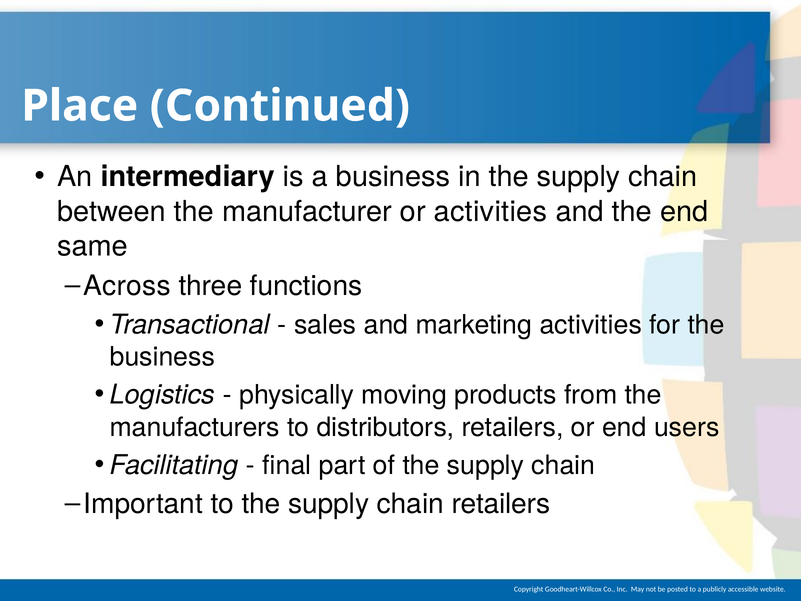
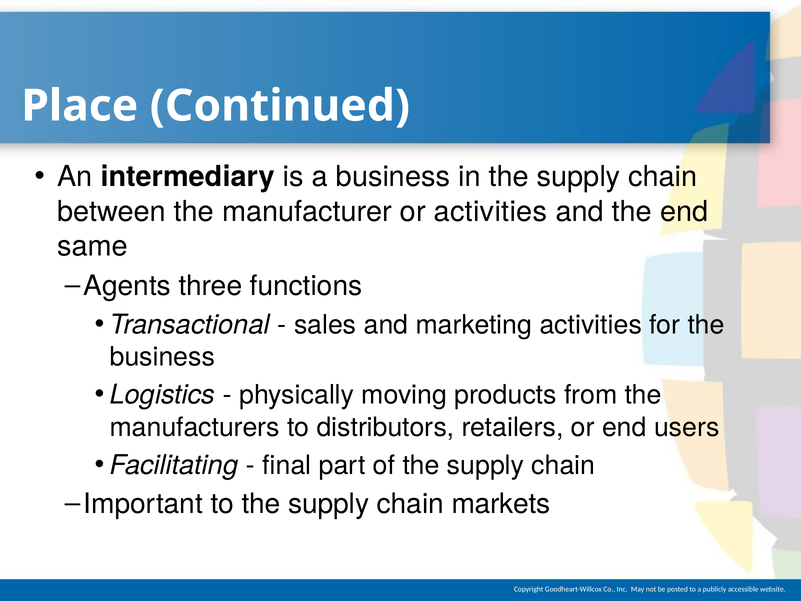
Across: Across -> Agents (127, 286)
chain retailers: retailers -> markets (501, 504)
